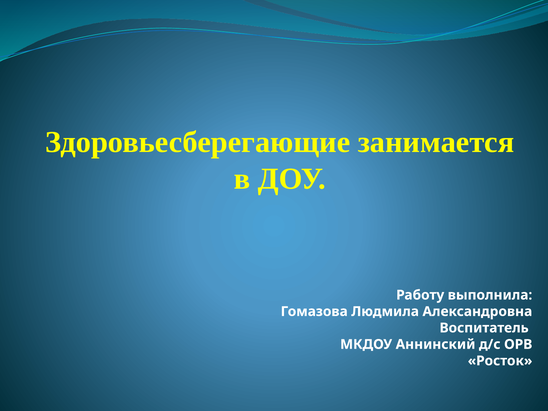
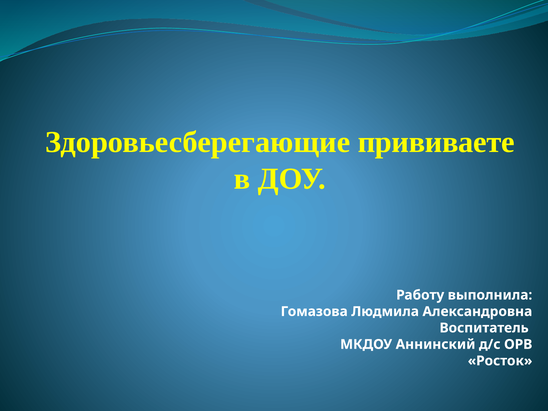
занимается: занимается -> прививаете (436, 142)
